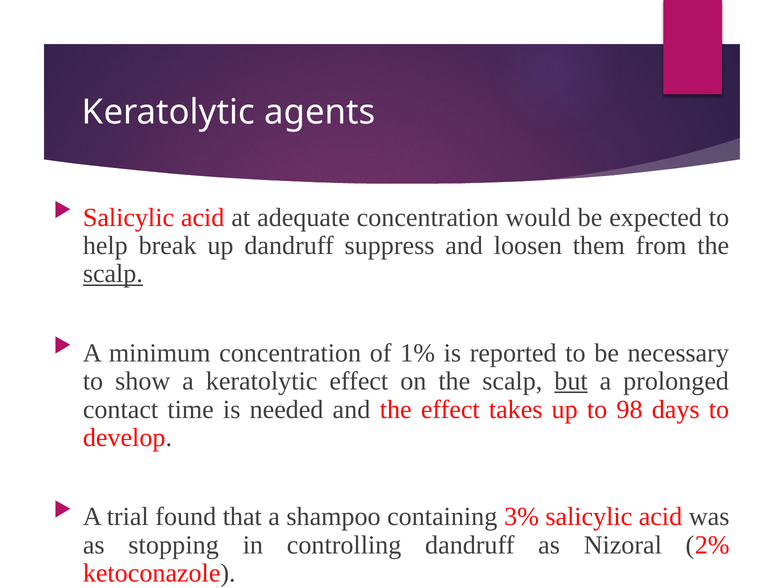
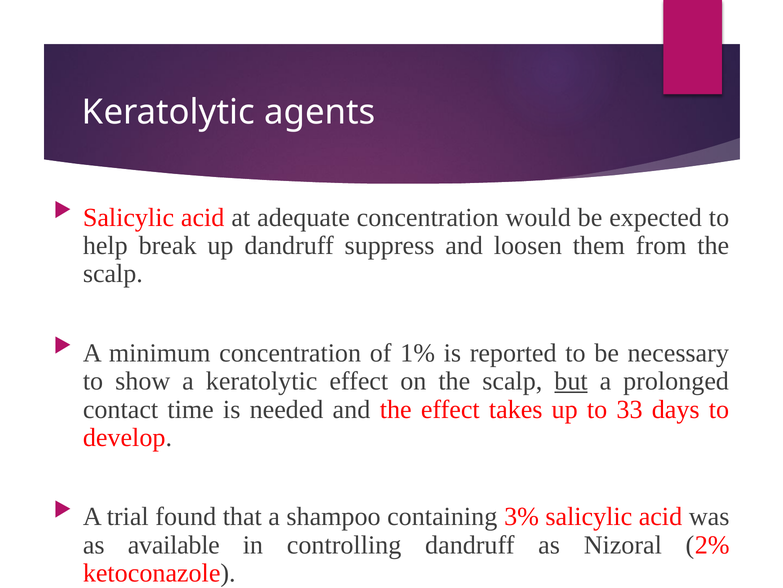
scalp underline: present -> none (113, 274)
98: 98 -> 33 (630, 409)
stopping: stopping -> available (174, 544)
